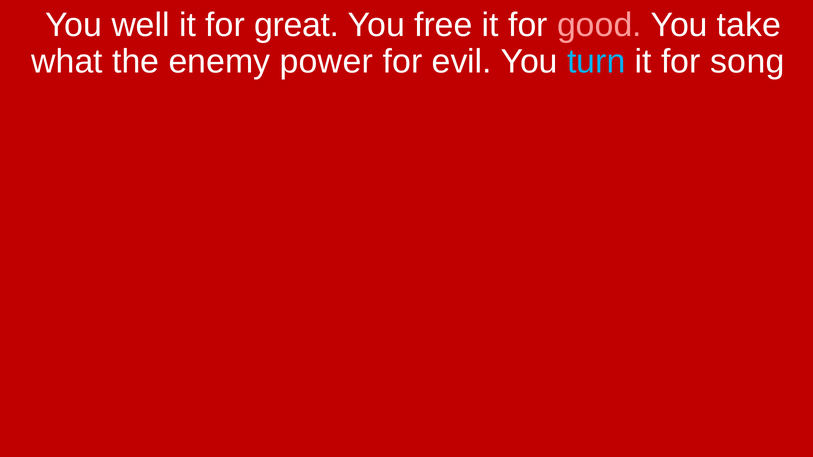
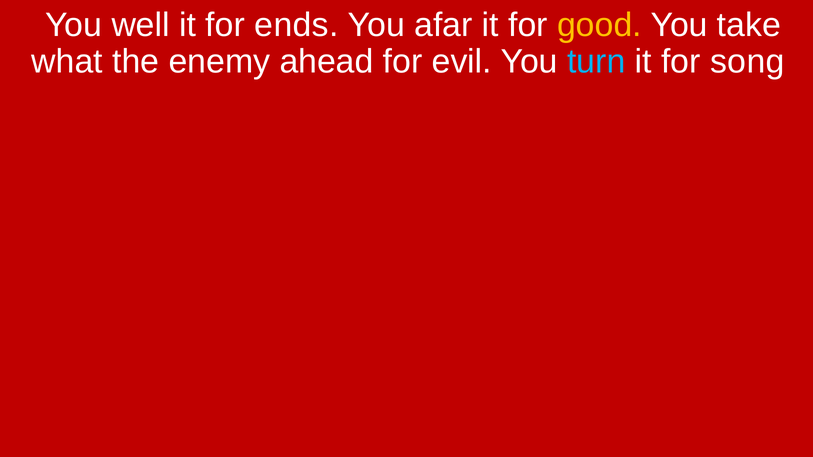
great: great -> ends (296, 25)
free: free -> afar (443, 25)
good colour: pink -> yellow (599, 25)
power: power -> ahead (327, 62)
